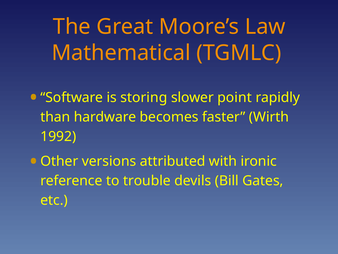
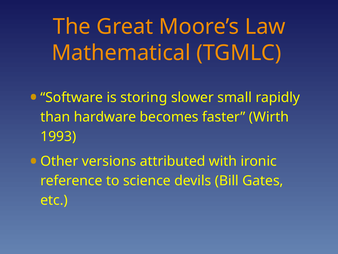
point: point -> small (235, 97)
1992: 1992 -> 1993 (58, 136)
trouble: trouble -> science (147, 180)
